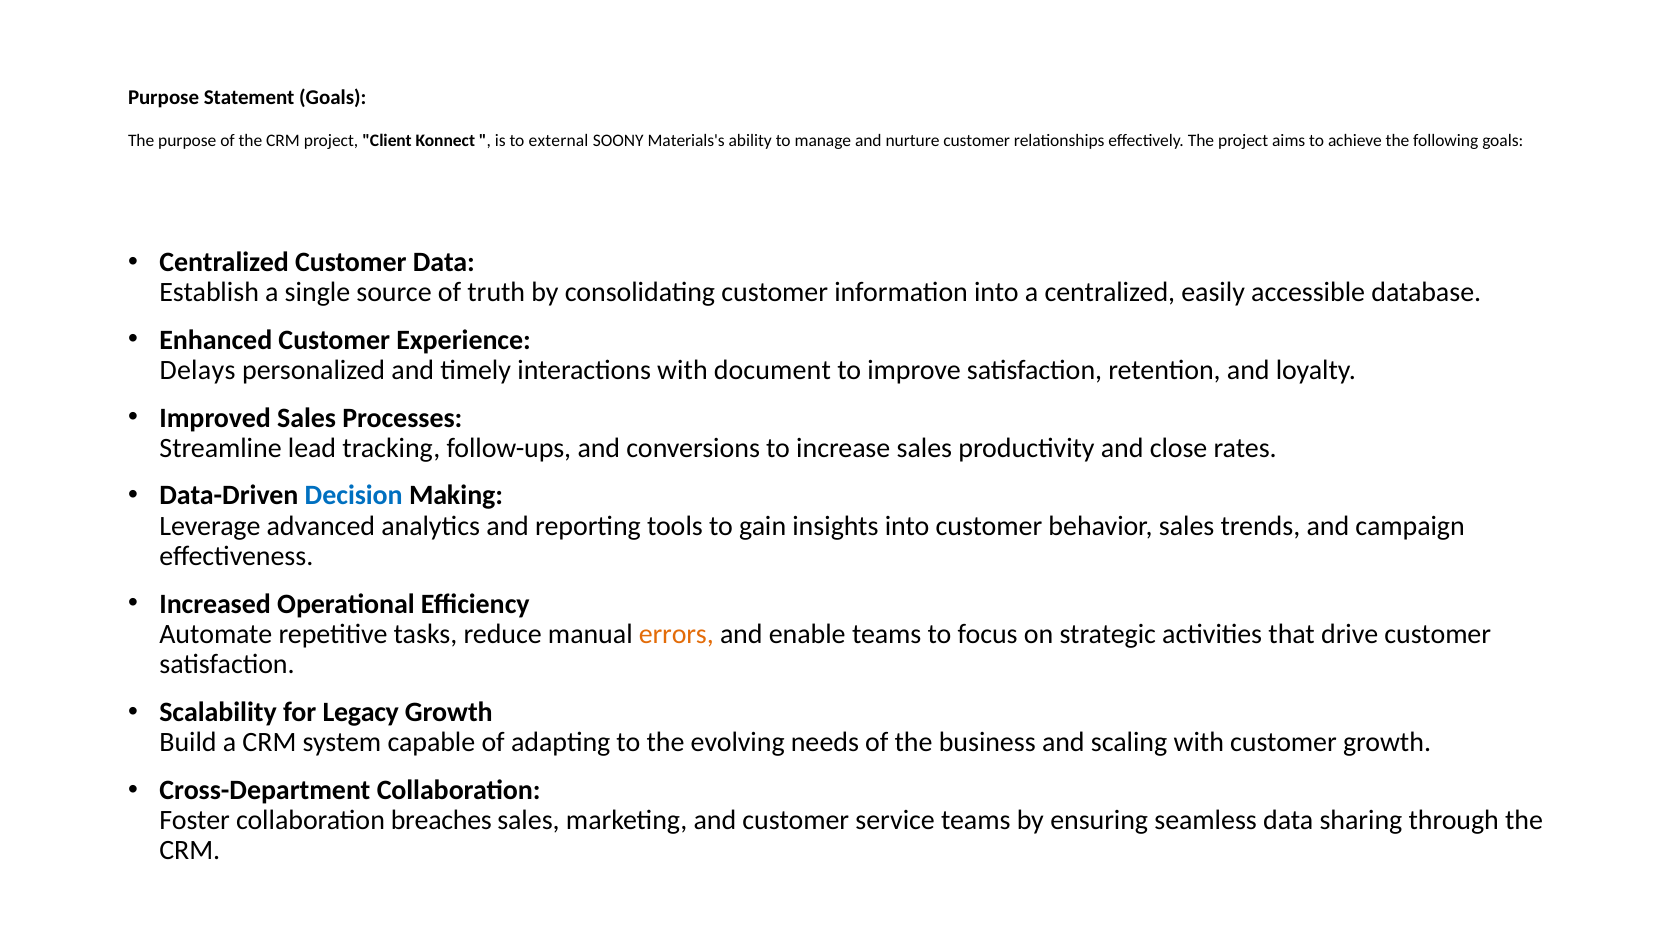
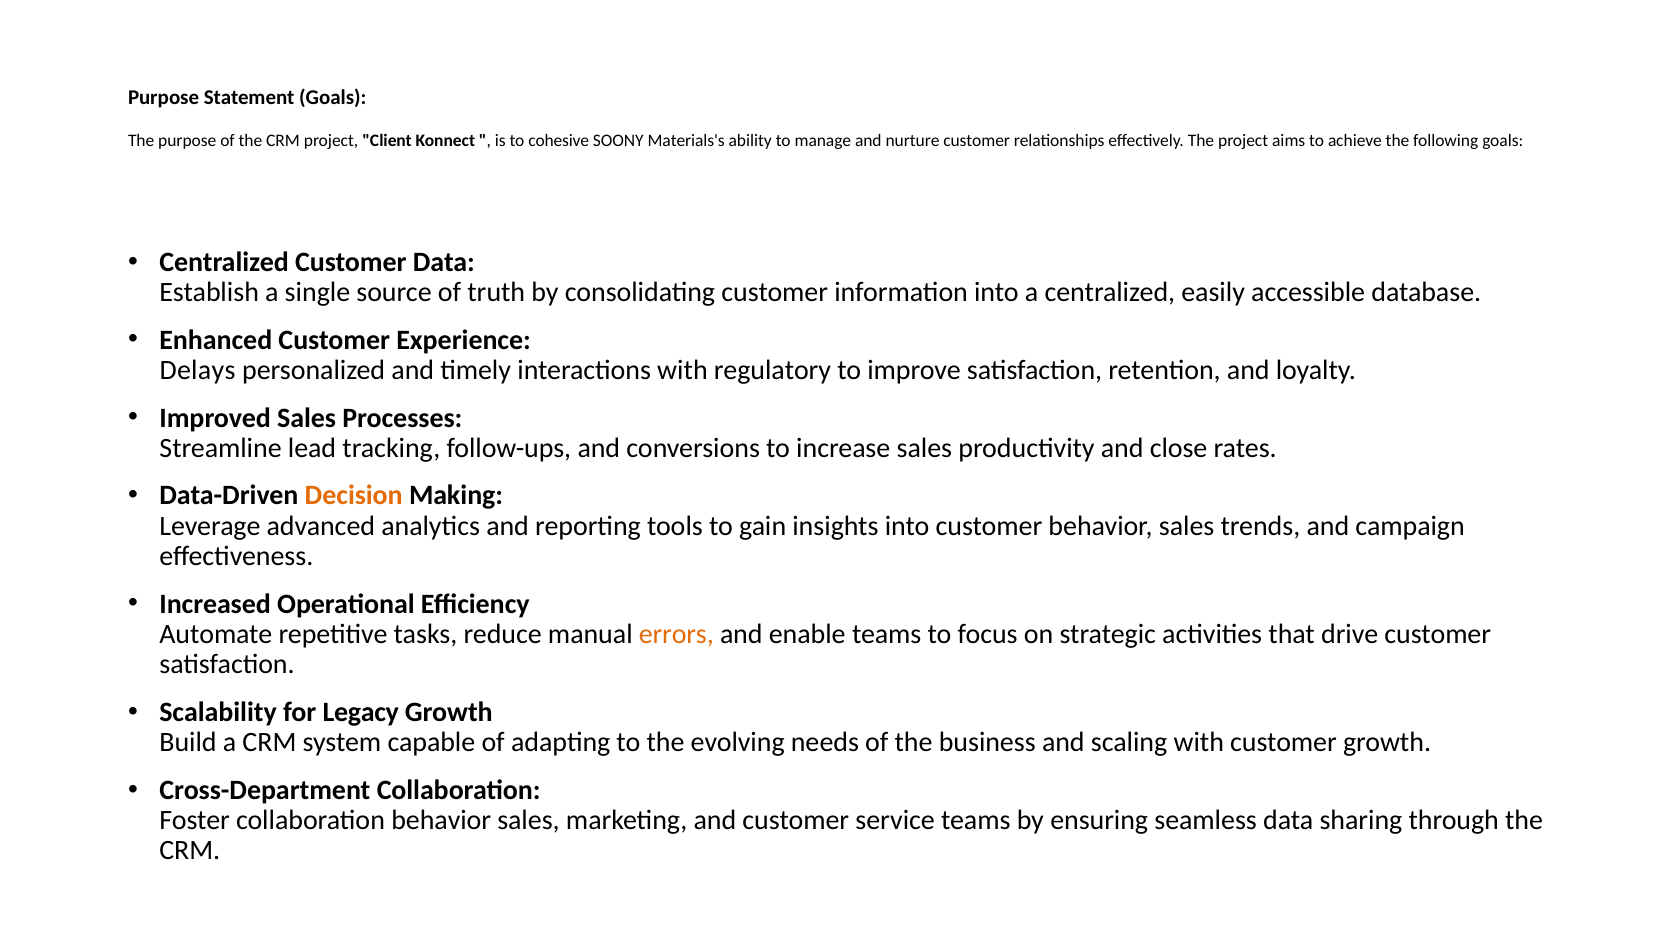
external: external -> cohesive (559, 140)
document: document -> regulatory (772, 370)
Decision colour: blue -> orange (354, 495)
collaboration breaches: breaches -> behavior (441, 820)
